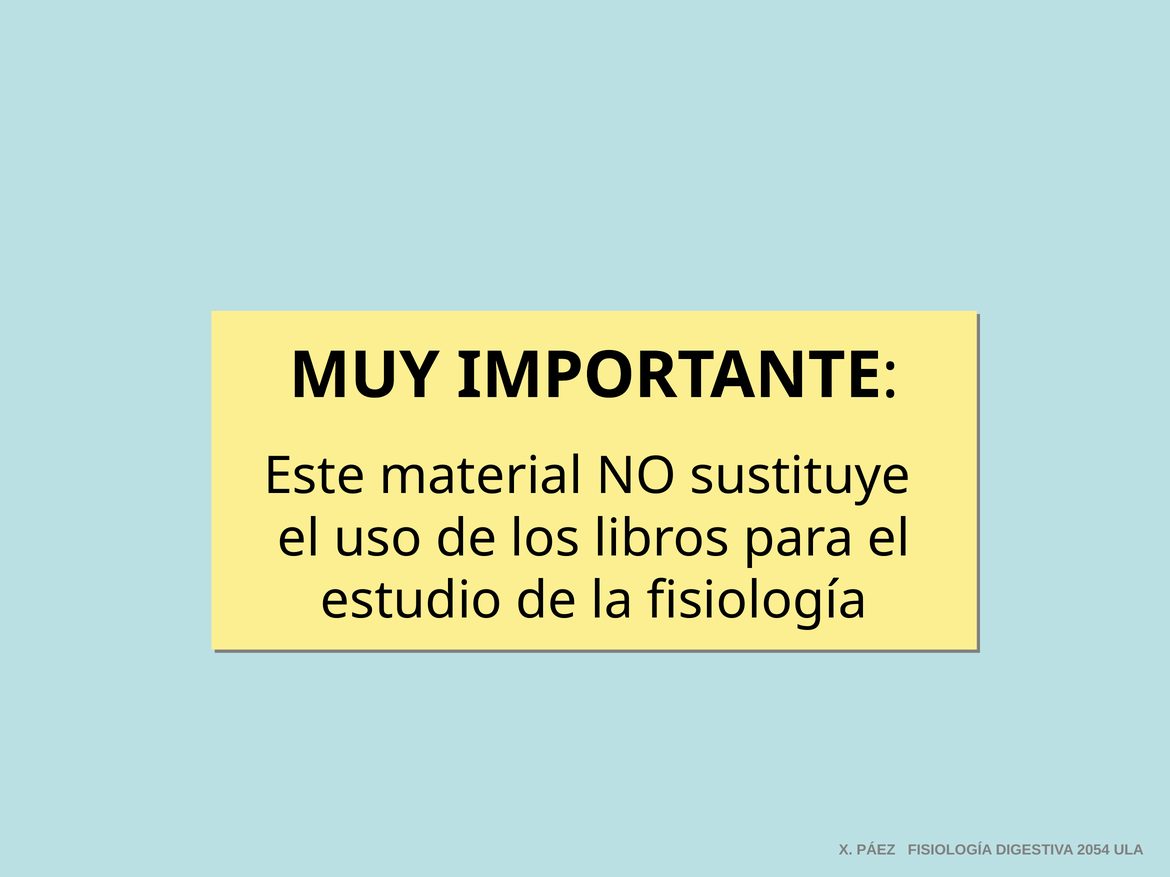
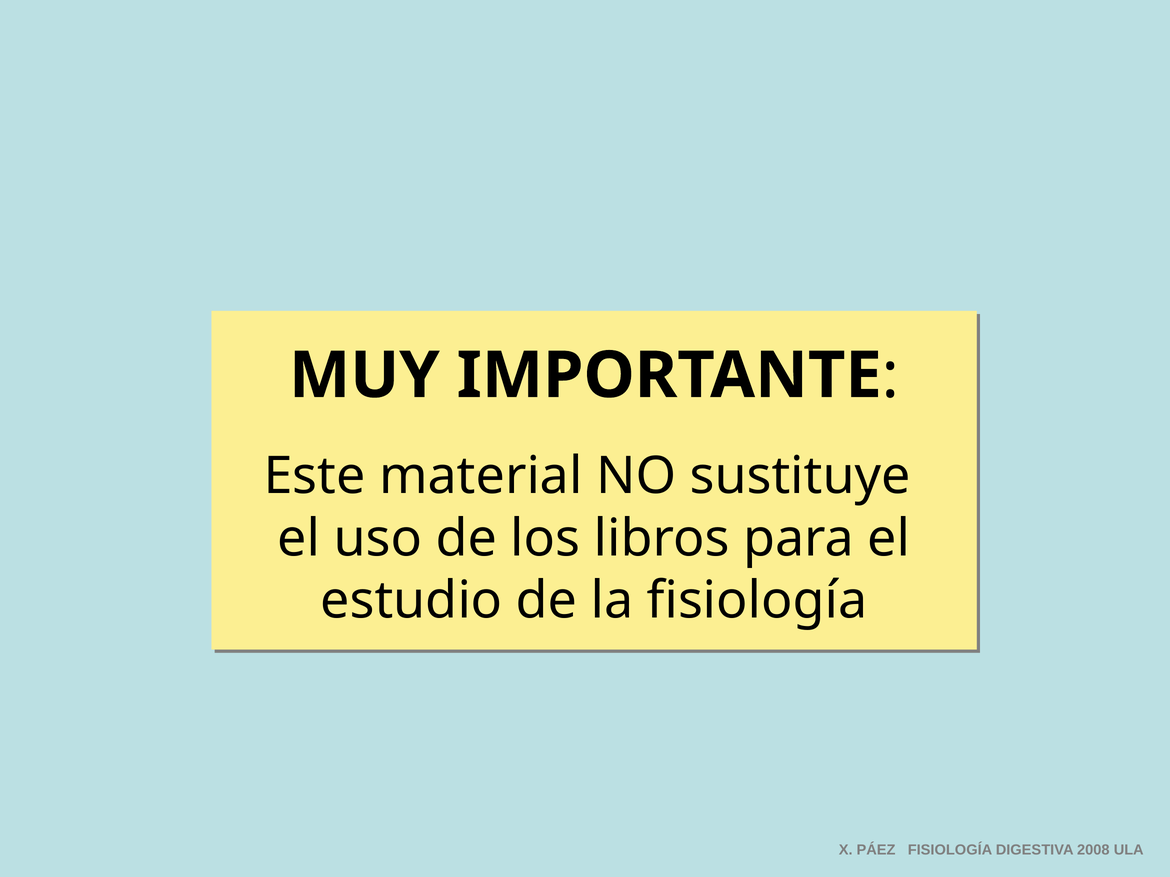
2054: 2054 -> 2008 (1093, 850)
